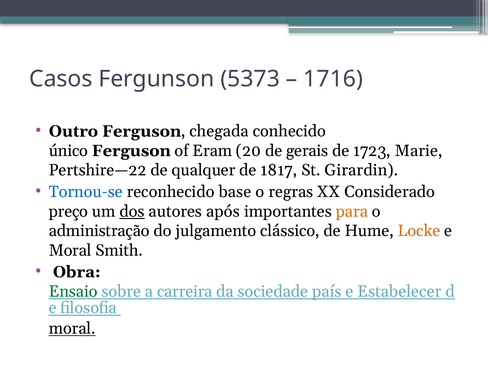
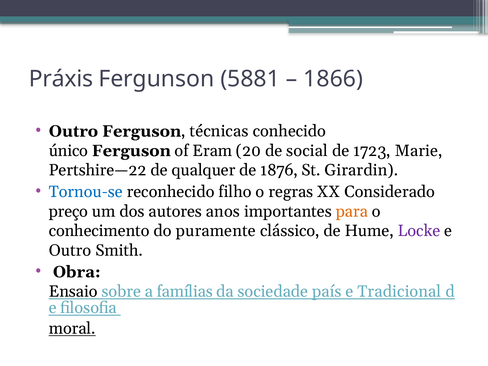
Casos: Casos -> Práxis (61, 79)
5373: 5373 -> 5881 (250, 79)
1716: 1716 -> 1866 (333, 79)
chegada: chegada -> técnicas (219, 131)
gerais: gerais -> social (307, 151)
1817: 1817 -> 1876 (279, 170)
base: base -> filho (235, 192)
dos underline: present -> none (132, 211)
após: após -> anos (223, 211)
administração: administração -> conhecimento (99, 231)
julgamento: julgamento -> puramente (216, 231)
Locke colour: orange -> purple (419, 231)
Moral: Moral -> Outro (70, 250)
Ensaio colour: green -> black (73, 291)
carreira: carreira -> famílias (185, 291)
Estabelecer: Estabelecer -> Tradicional (399, 291)
